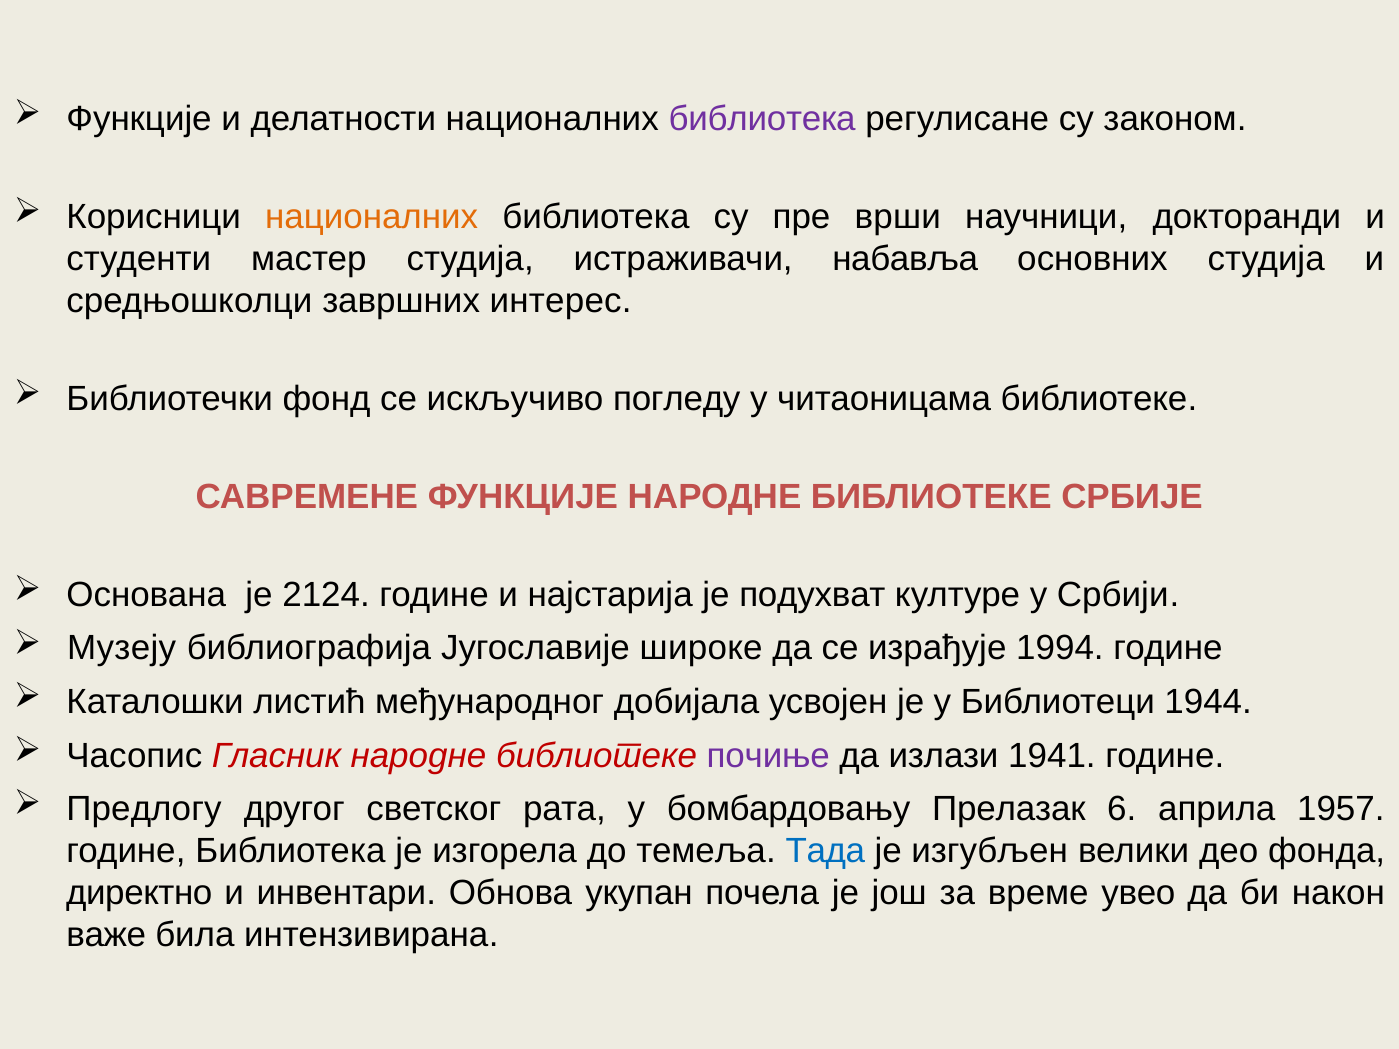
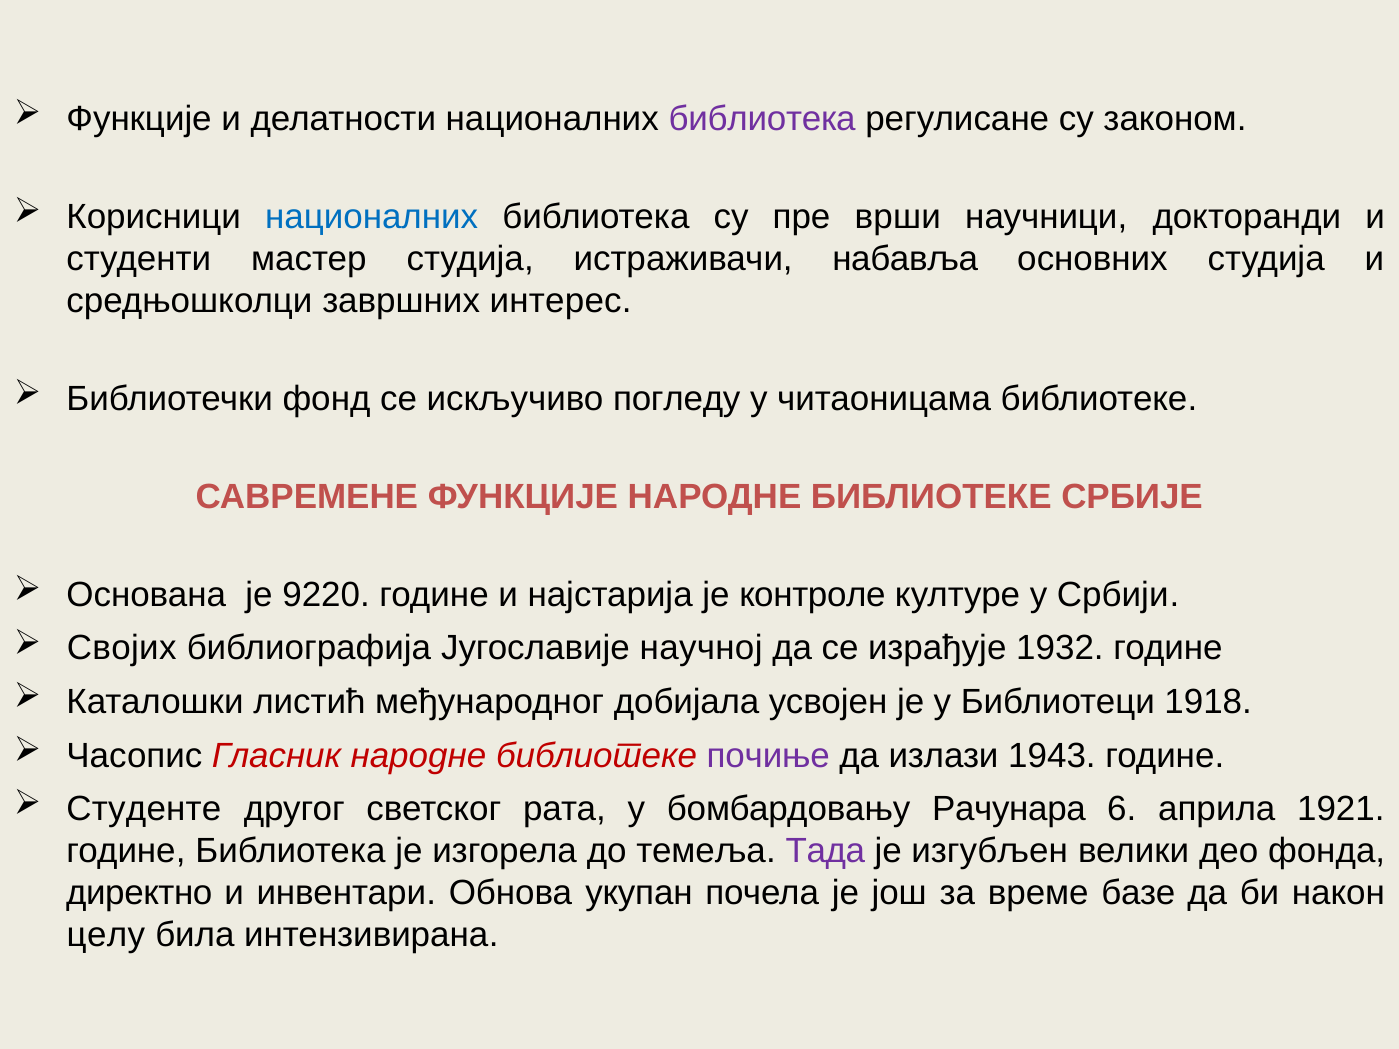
националних colour: orange -> blue (372, 217)
2124: 2124 -> 9220 (326, 595)
подухват: подухват -> контроле (812, 595)
Музеју: Музеју -> Својих (122, 648)
широке: широке -> научној (701, 648)
1994: 1994 -> 1932 (1060, 648)
1944: 1944 -> 1918 (1208, 702)
1941: 1941 -> 1943 (1052, 756)
Предлогу: Предлогу -> Студенте (144, 809)
Прелазак: Прелазак -> Рачунара (1009, 809)
1957: 1957 -> 1921 (1341, 809)
Тада colour: blue -> purple (825, 851)
увео: увео -> базе (1138, 893)
важе: важе -> целу (106, 935)
